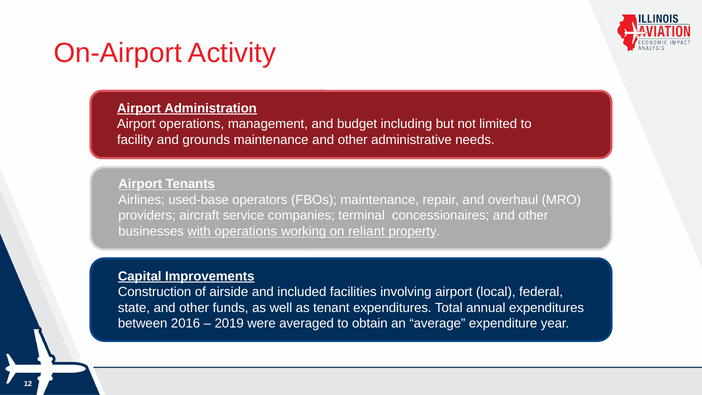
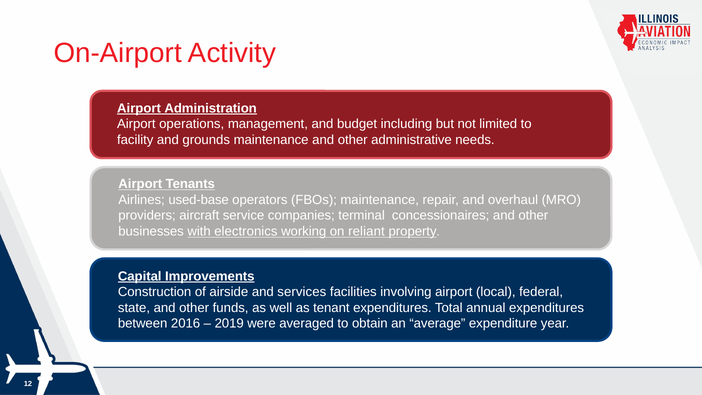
with operations: operations -> electronics (246, 231)
included: included -> services (302, 292)
